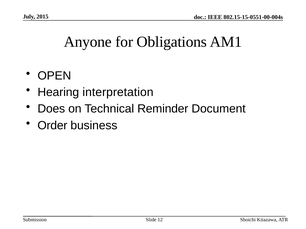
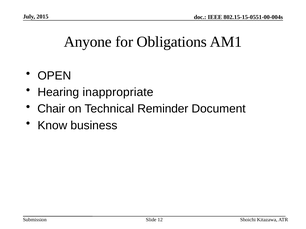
interpretation: interpretation -> inappropriate (118, 92)
Does: Does -> Chair (51, 109)
Order: Order -> Know (52, 126)
